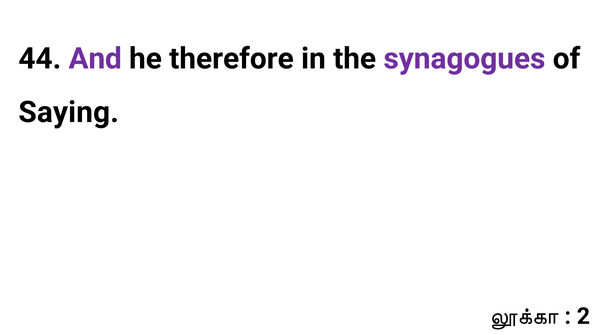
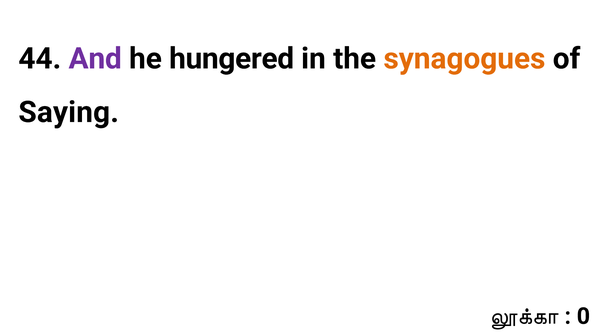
therefore: therefore -> hungered (232, 59)
synagogues colour: purple -> orange (464, 59)
2: 2 -> 0 (583, 316)
